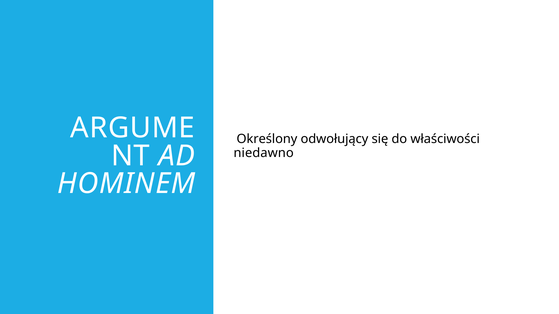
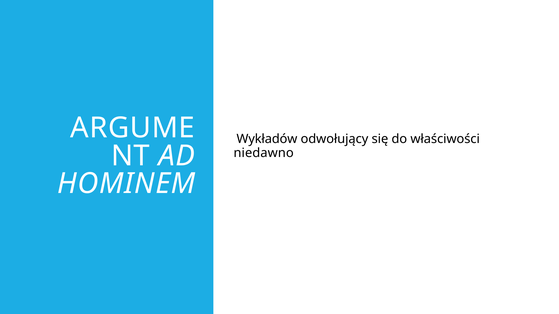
Określony: Określony -> Wykładów (267, 139)
